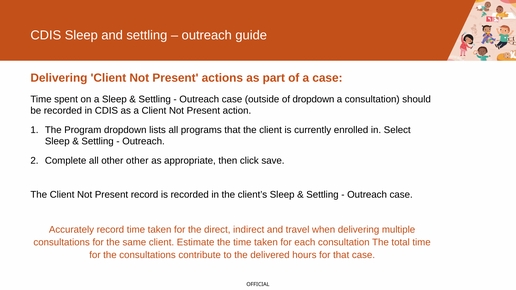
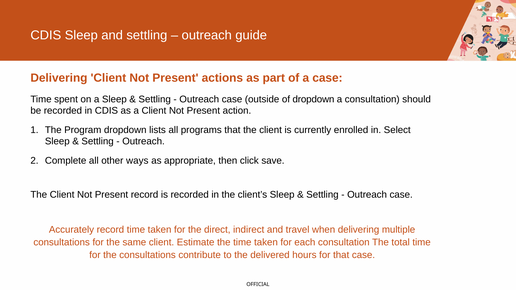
other other: other -> ways (137, 161)
